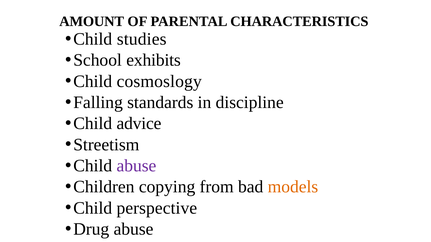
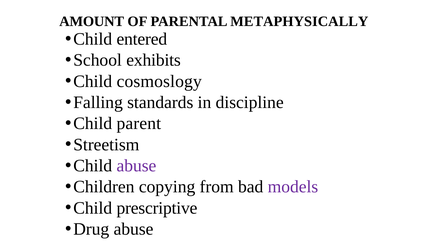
CHARACTERISTICS: CHARACTERISTICS -> METAPHYSICALLY (299, 22)
studies: studies -> entered (142, 39)
advice: advice -> parent (139, 124)
models colour: orange -> purple (293, 187)
perspective: perspective -> prescriptive (157, 208)
